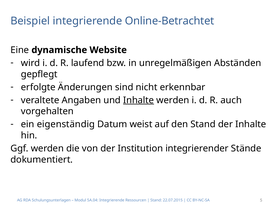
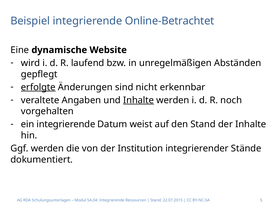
erfolgte underline: none -> present (38, 87)
auch: auch -> noch (231, 100)
ein eigenständig: eigenständig -> integrierende (66, 124)
